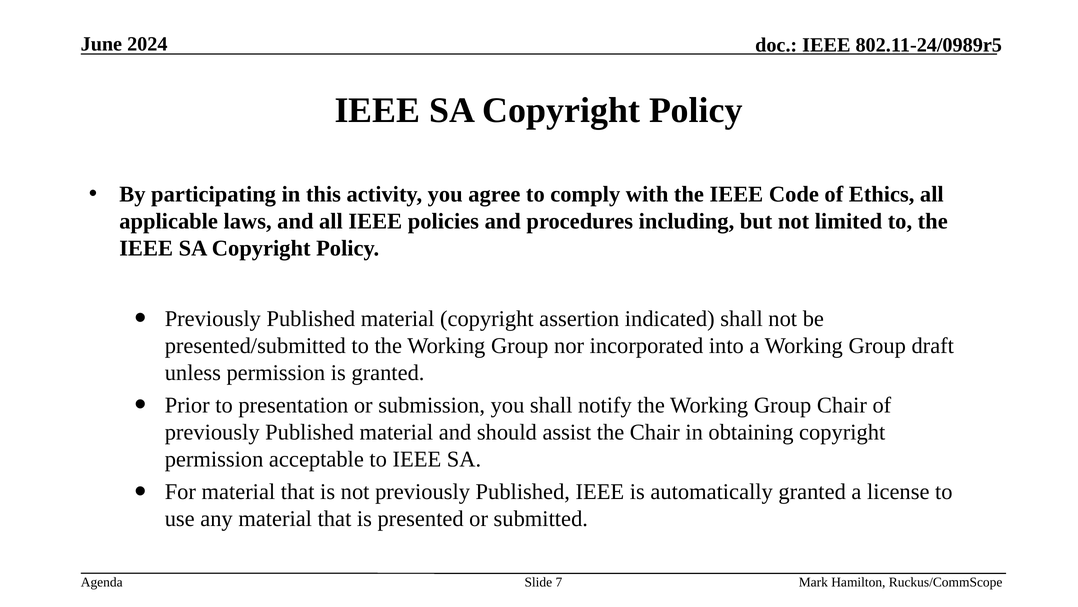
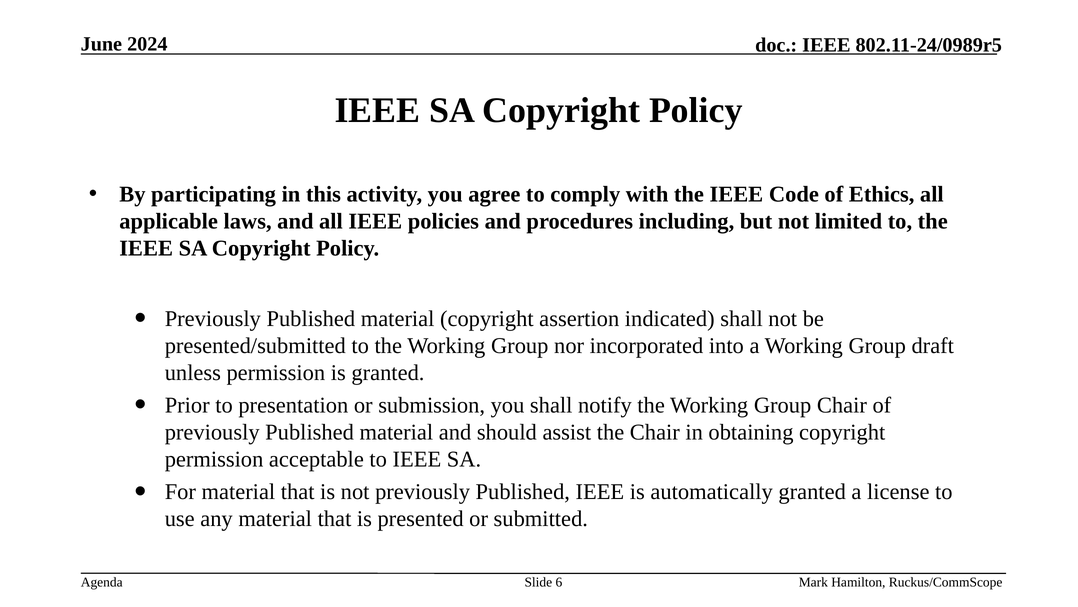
7: 7 -> 6 (559, 582)
